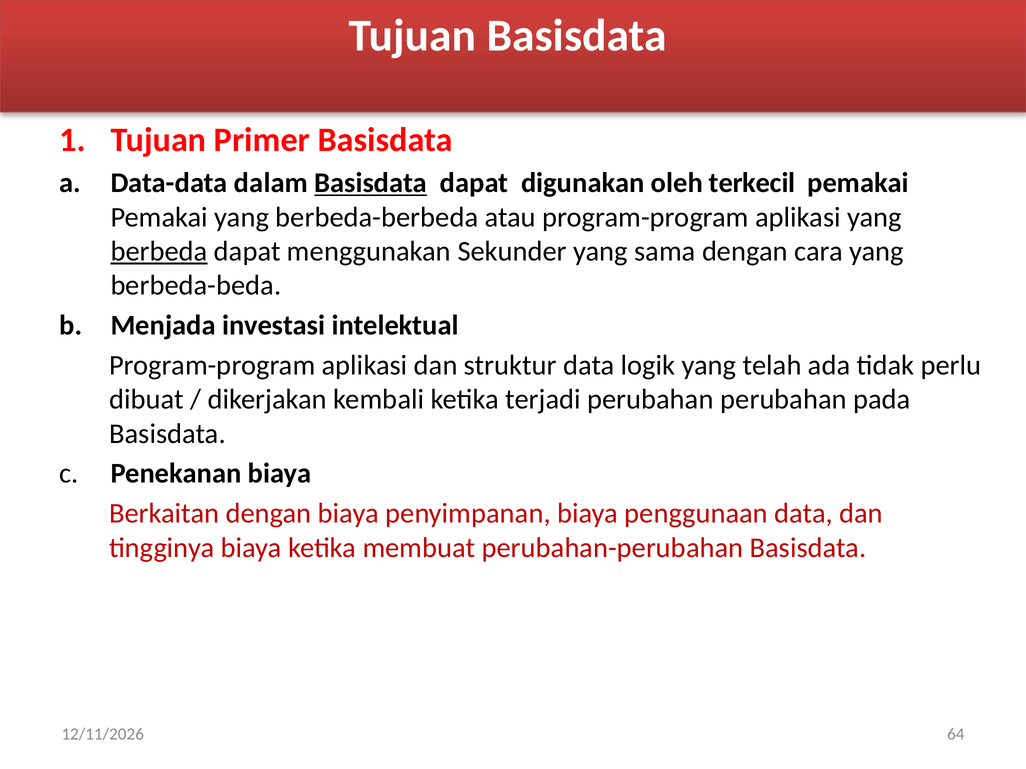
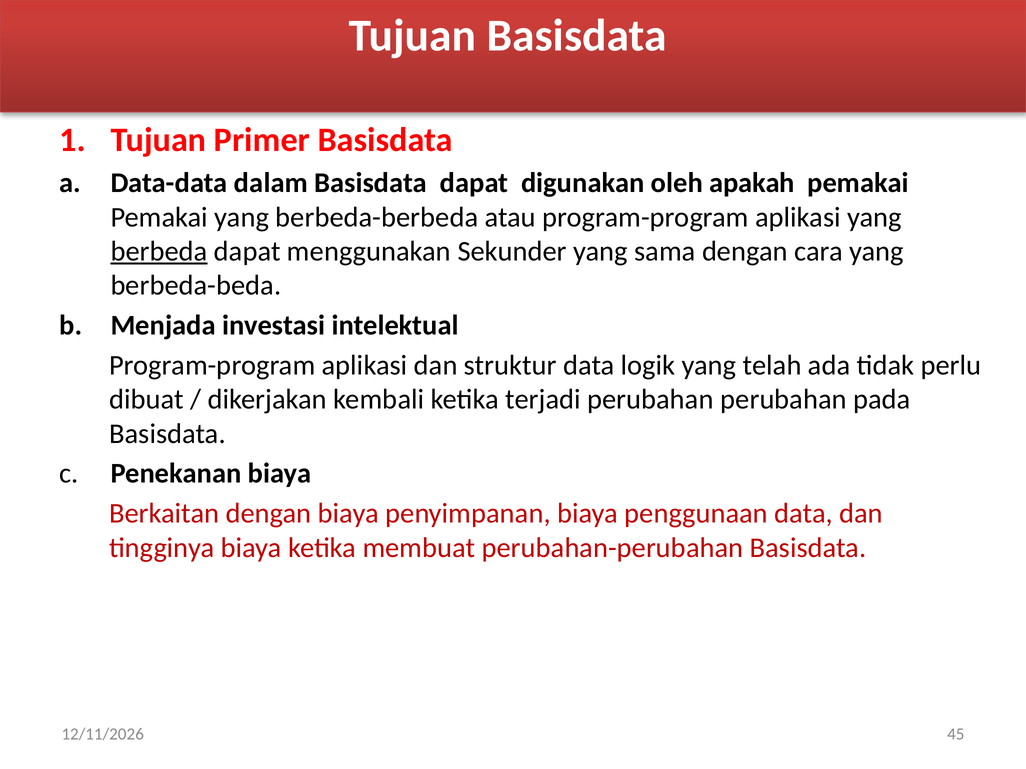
Basisdata underline: present -> none (371, 183)
terkecil: terkecil -> apakah (752, 183)
64: 64 -> 45 (956, 735)
